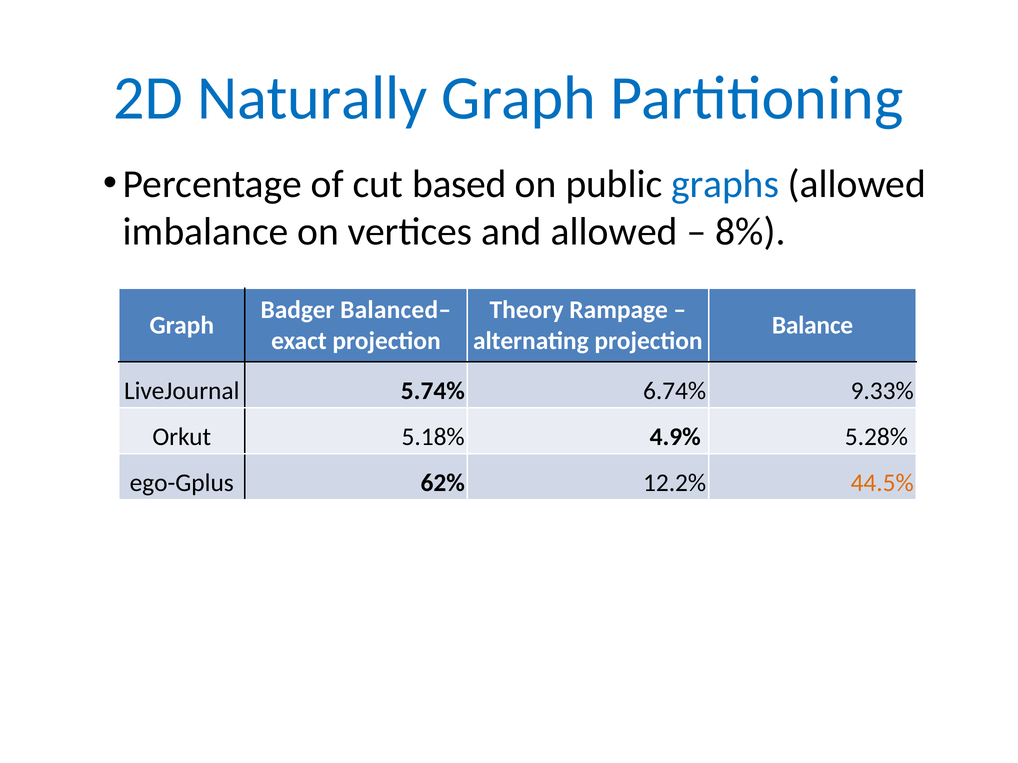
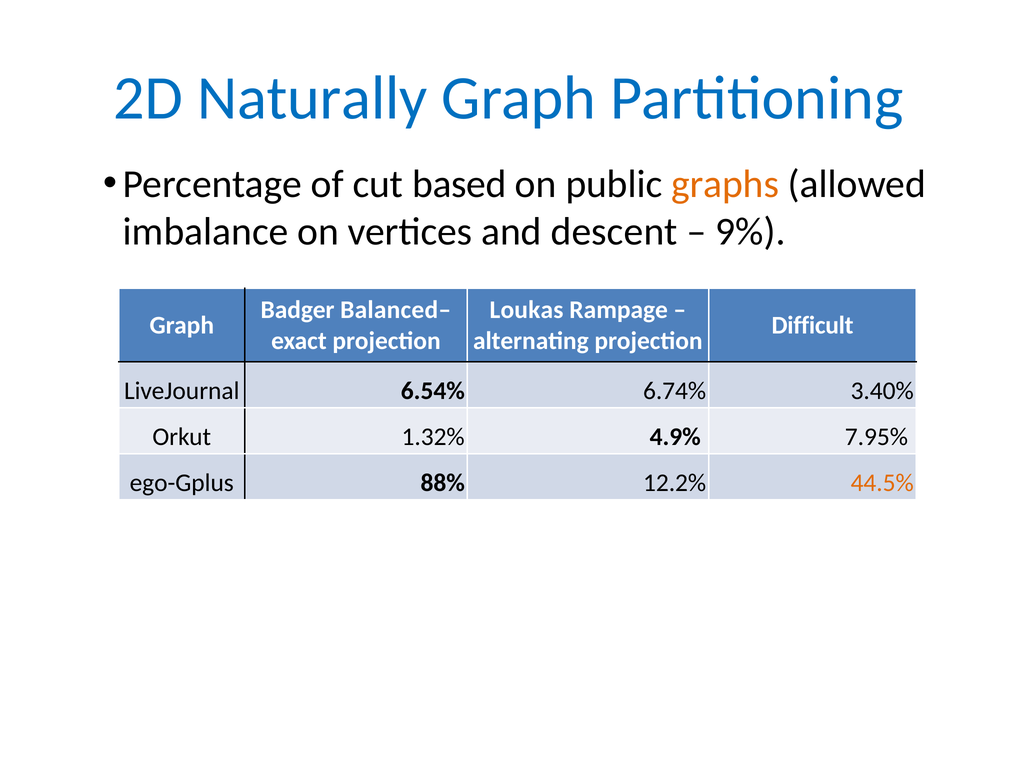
graphs colour: blue -> orange (725, 184)
and allowed: allowed -> descent (614, 232)
8%: 8% -> 9% (750, 232)
Theory: Theory -> Loukas (527, 310)
Balance: Balance -> Difficult (812, 326)
5.74%: 5.74% -> 6.54% (433, 391)
9.33%: 9.33% -> 3.40% (882, 391)
5.18%: 5.18% -> 1.32% (433, 437)
5.28%: 5.28% -> 7.95% (876, 437)
62%: 62% -> 88% (443, 483)
